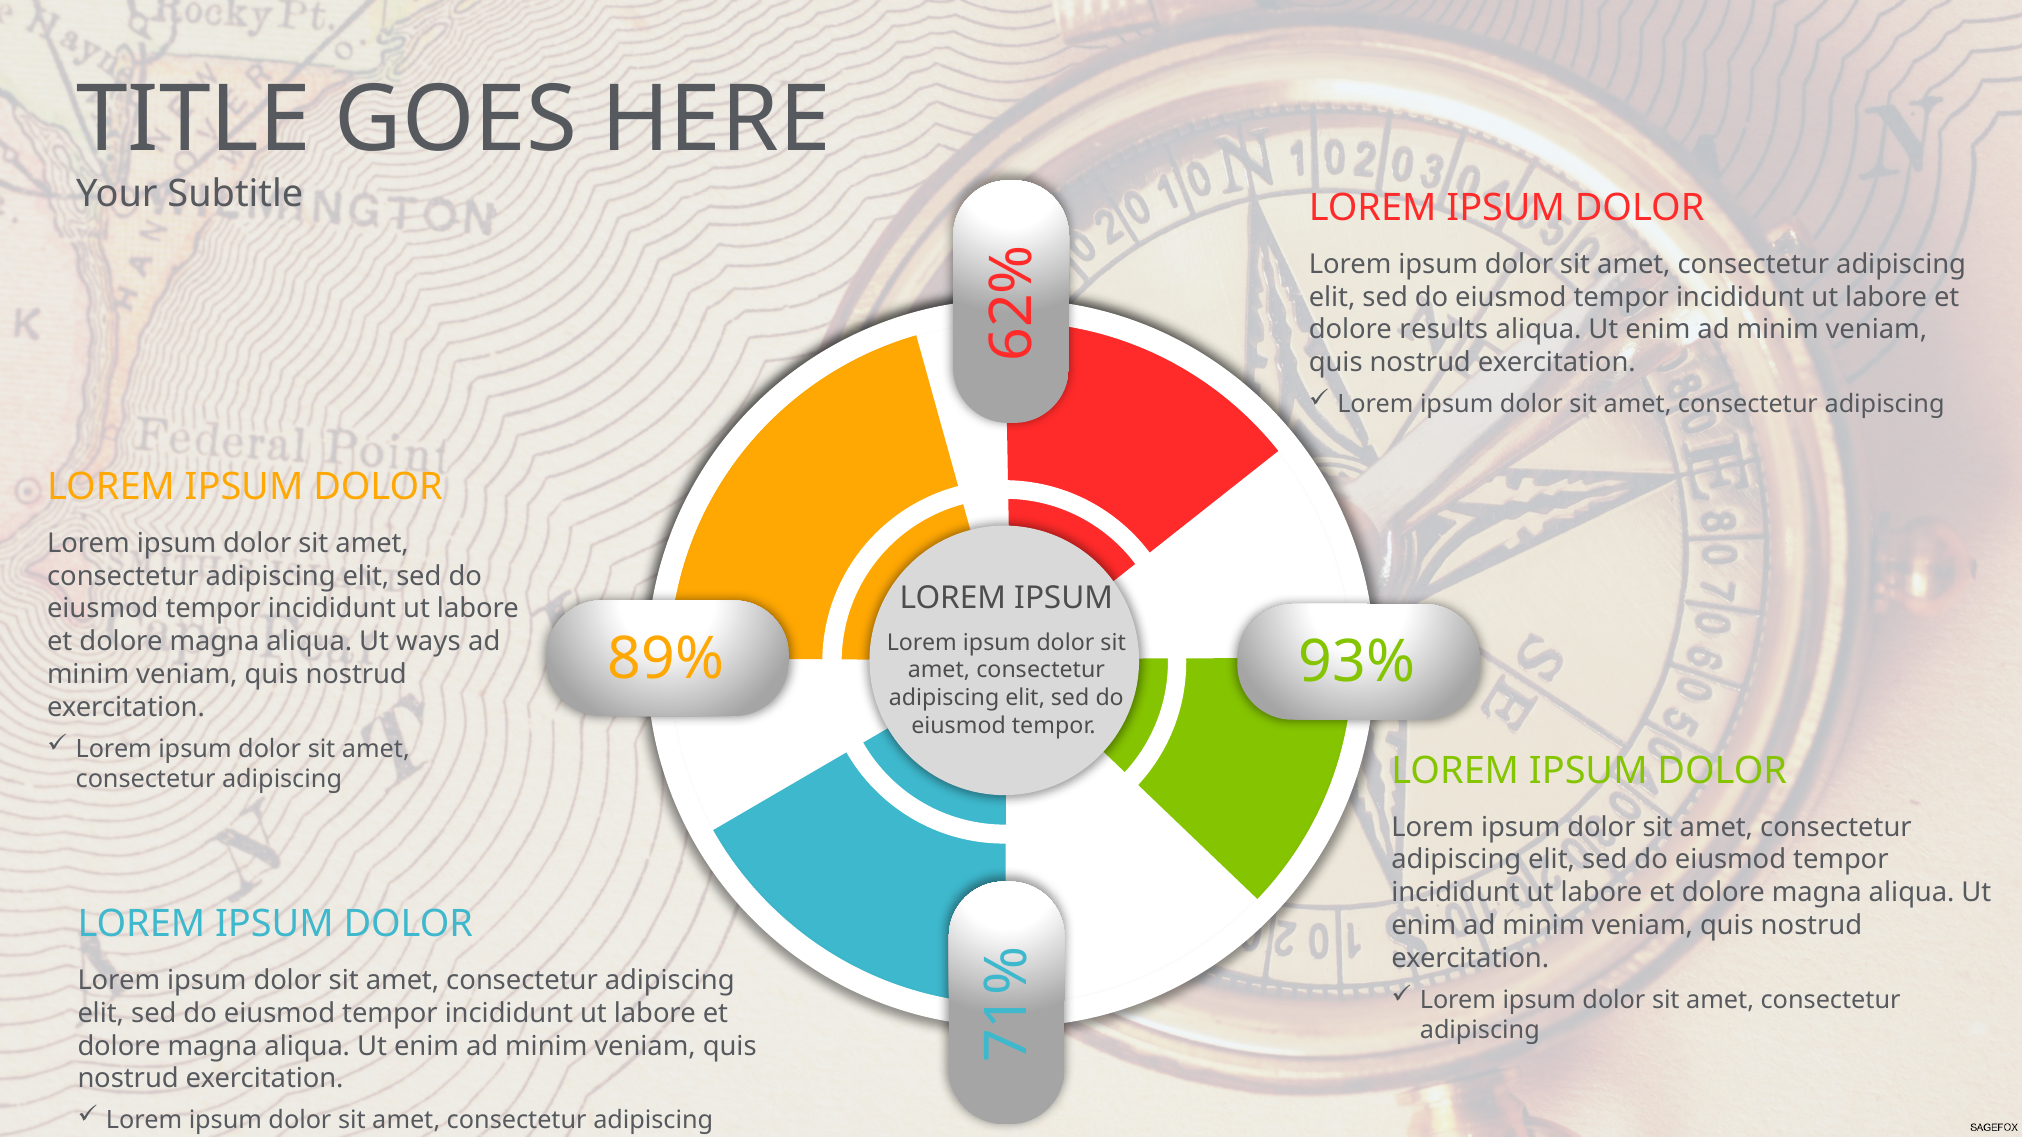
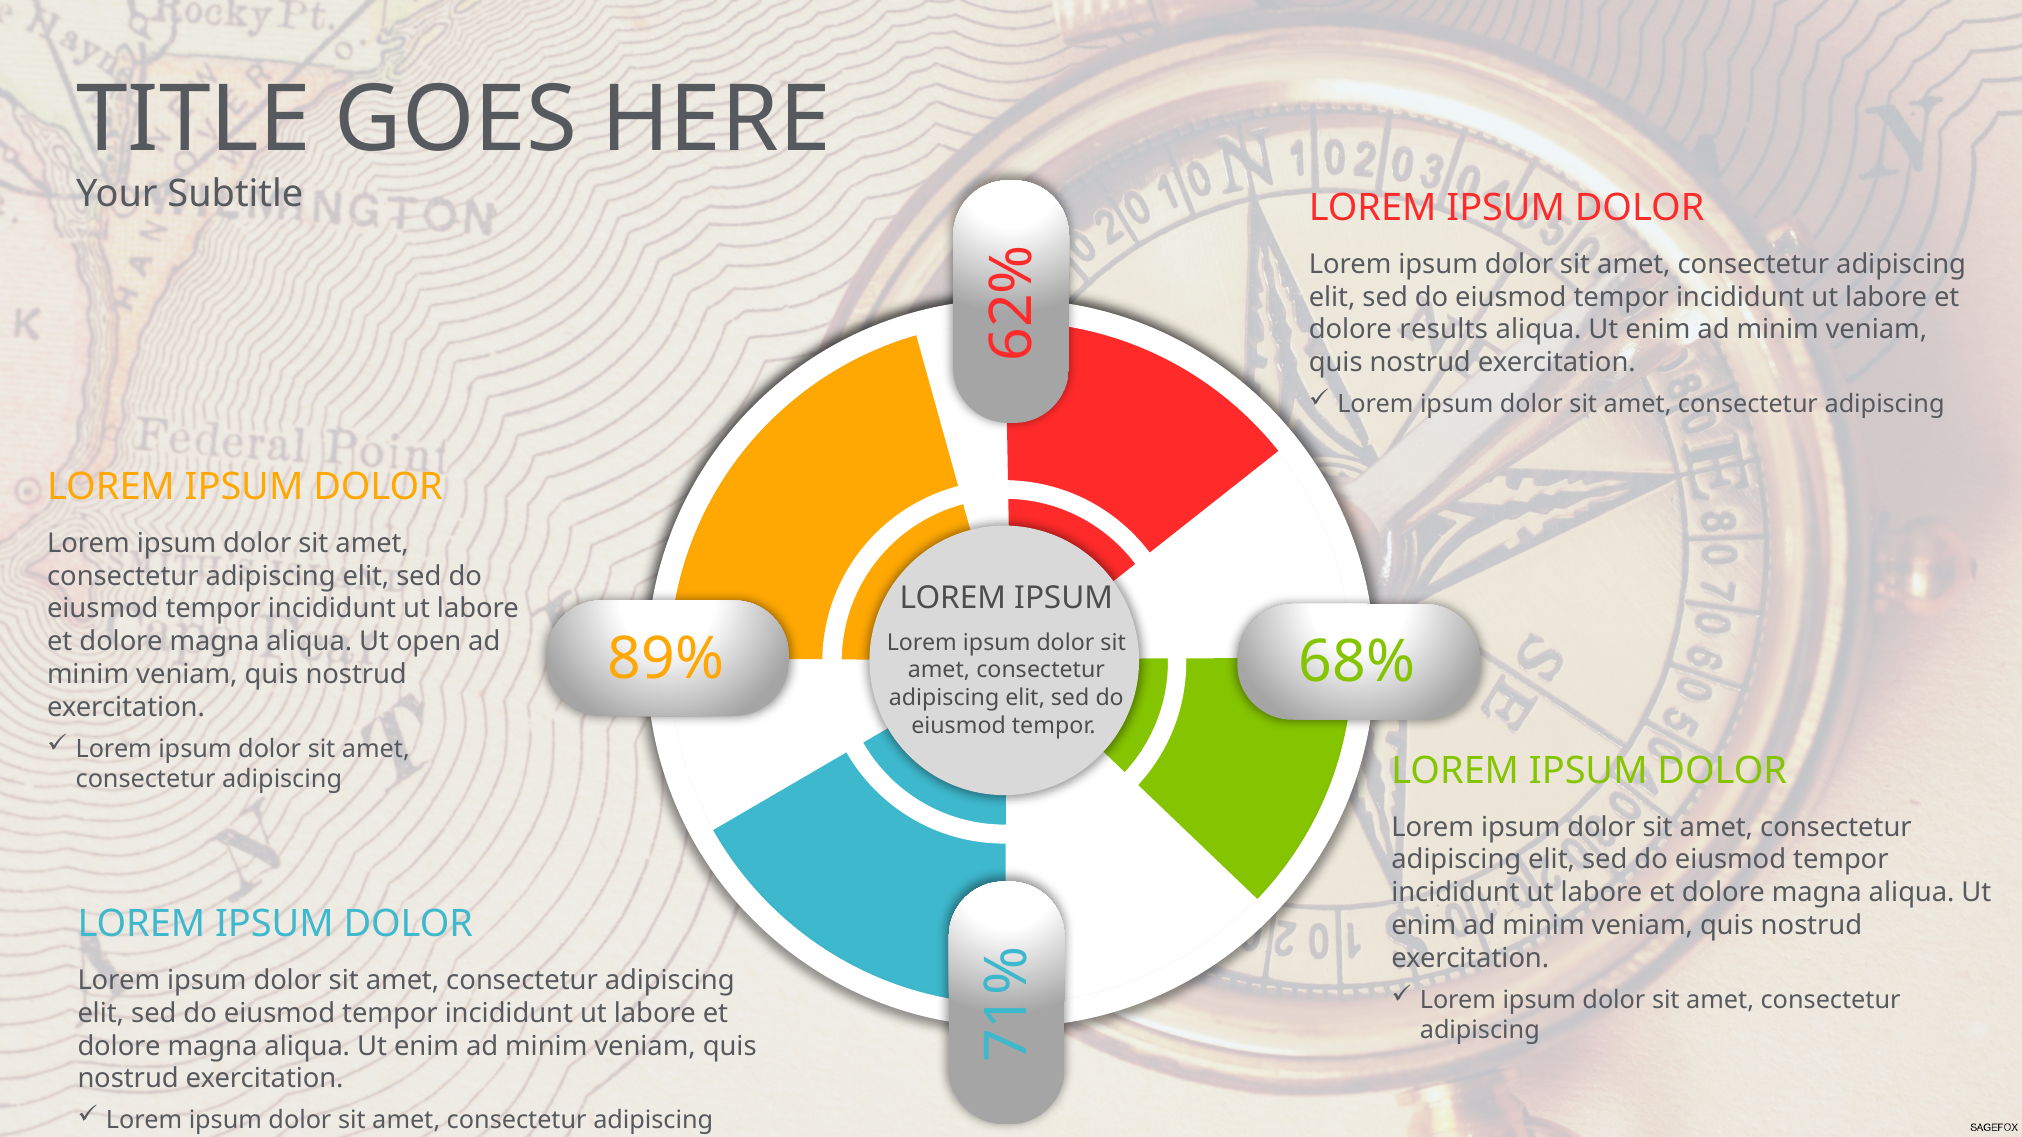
ways: ways -> open (429, 642)
93%: 93% -> 68% (1357, 663)
